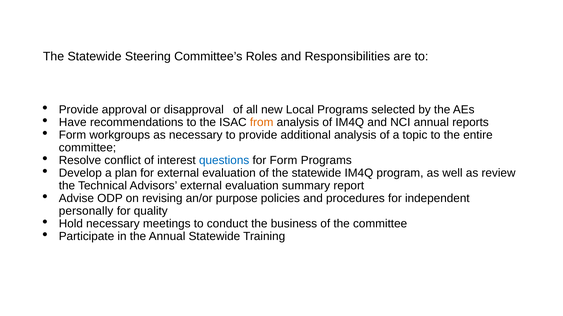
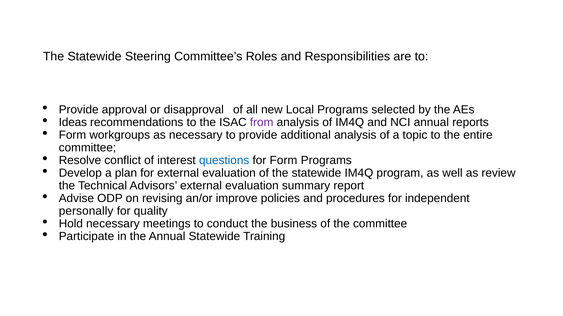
Have: Have -> Ideas (73, 123)
from colour: orange -> purple (262, 123)
purpose: purpose -> improve (237, 199)
